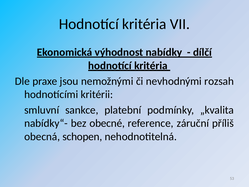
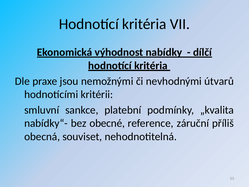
rozsah: rozsah -> útvarů (219, 81)
schopen: schopen -> souviset (82, 136)
